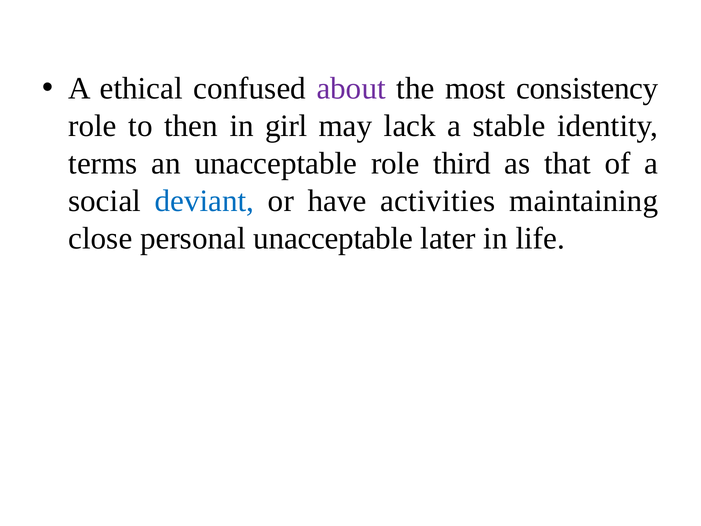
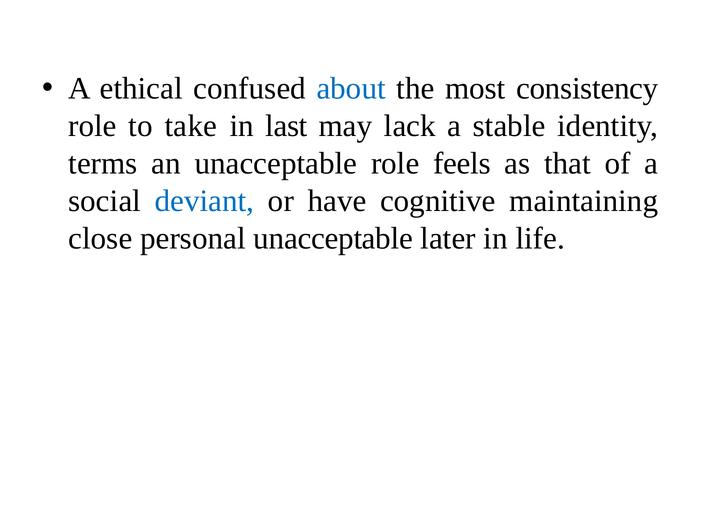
about colour: purple -> blue (351, 89)
then: then -> take (191, 126)
girl: girl -> last (286, 126)
third: third -> feels (462, 163)
activities: activities -> cognitive (438, 201)
